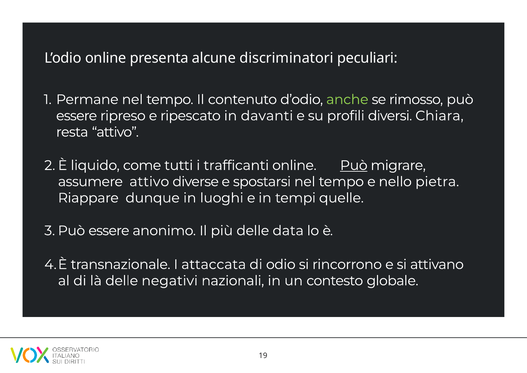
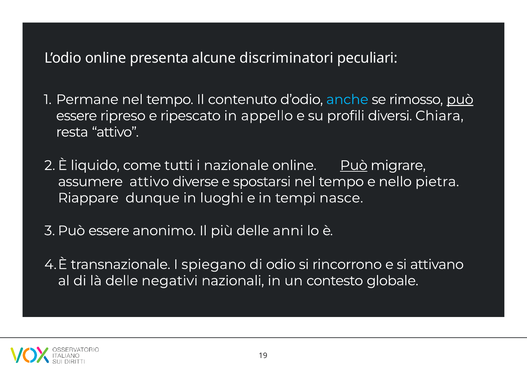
anche colour: light green -> light blue (347, 99)
può underline: none -> present (460, 99)
davanti: davanti -> appello (267, 116)
trafficanti: trafficanti -> nazionale (236, 165)
quelle: quelle -> nasce (341, 198)
data: data -> anni (288, 230)
attaccata: attaccata -> spiegano (214, 264)
